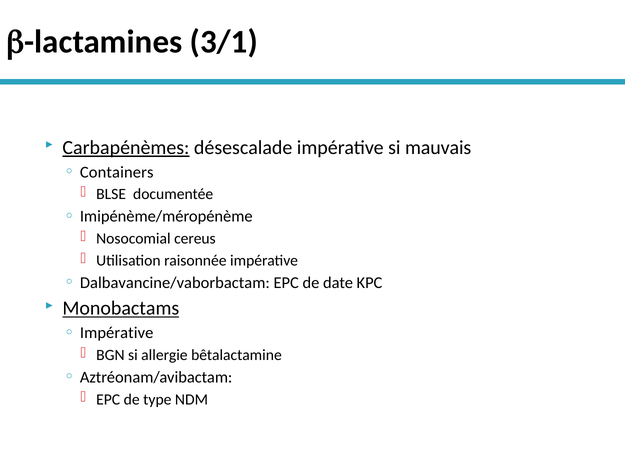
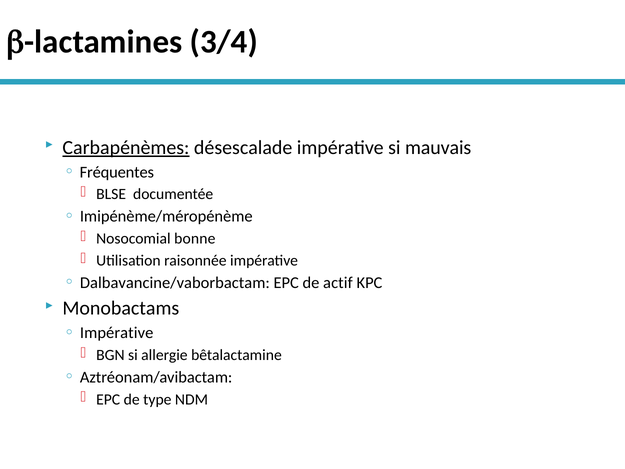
3/1: 3/1 -> 3/4 (224, 42)
Containers: Containers -> Fréquentes (117, 172)
cereus: cereus -> bonne (195, 239)
date: date -> actif (338, 283)
Monobactams underline: present -> none (121, 308)
